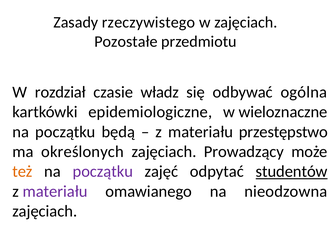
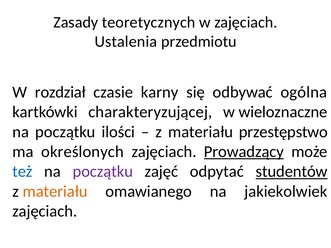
rzeczywistego: rzeczywistego -> teoretycznych (149, 22)
Pozostałe: Pozostałe -> Ustalenia (126, 42)
władz: władz -> karny (160, 92)
epidemiologiczne: epidemiologiczne -> charakteryzującej (150, 112)
będą: będą -> ilości (118, 132)
Prowadzący underline: none -> present (244, 152)
też colour: orange -> blue (22, 172)
materiału colour: purple -> orange (55, 192)
nieodzowna: nieodzowna -> jakiekolwiek (286, 192)
